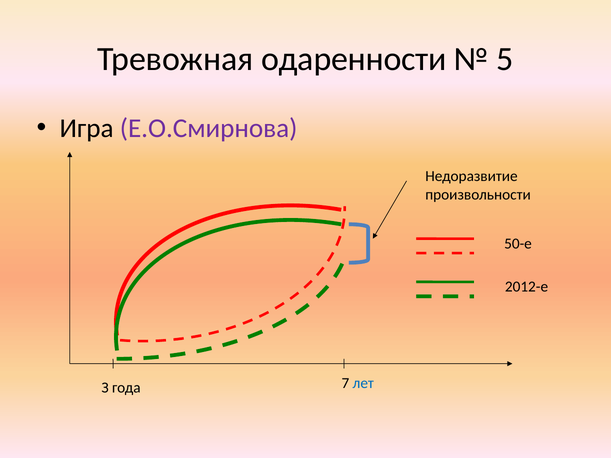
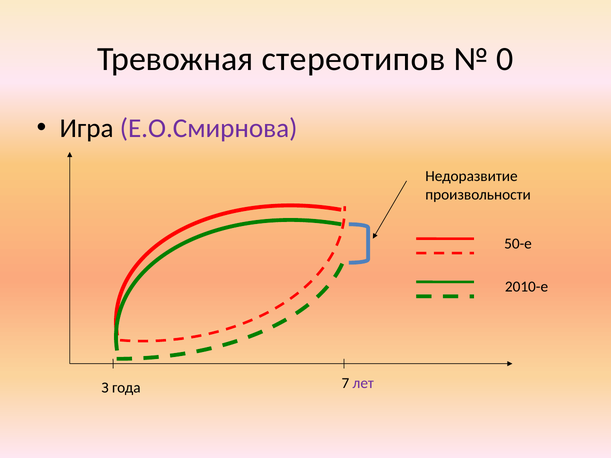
одаренности: одаренности -> стереотипов (354, 59)
5: 5 -> 0 (505, 59)
2012-е: 2012-е -> 2010-е (527, 287)
лет colour: blue -> purple (363, 383)
